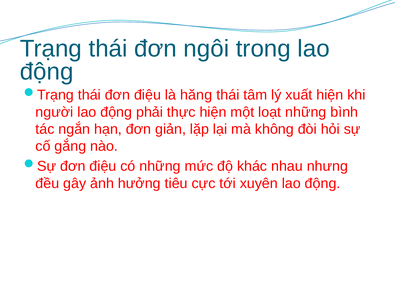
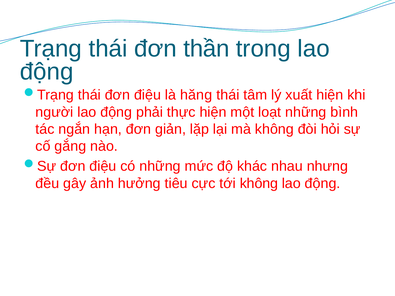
ngôi: ngôi -> thần (206, 49)
tới xuyên: xuyên -> không (259, 183)
